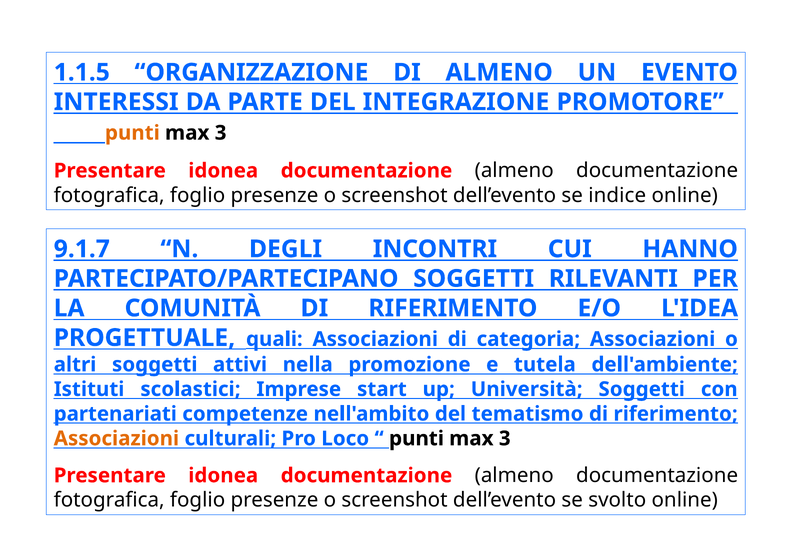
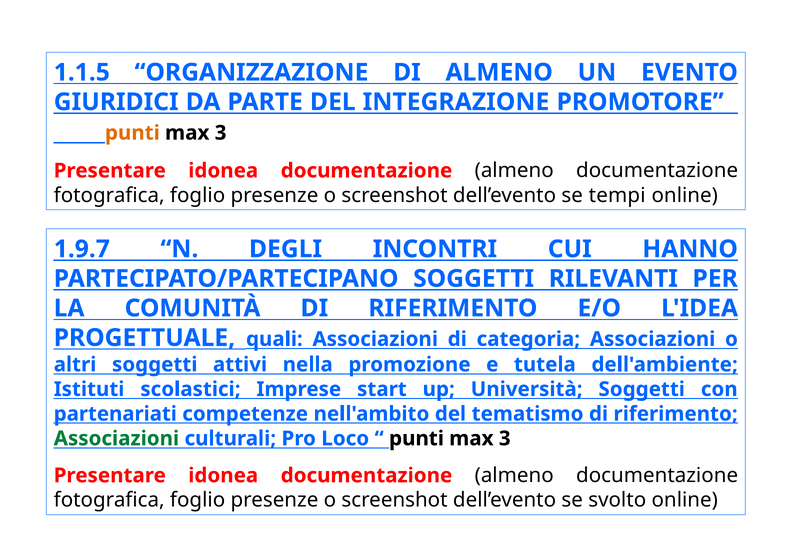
INTERESSI: INTERESSI -> GIURIDICI (116, 102)
indice: indice -> tempi (617, 195)
9.1.7: 9.1.7 -> 1.9.7 (82, 249)
Associazioni colour: orange -> green (116, 439)
